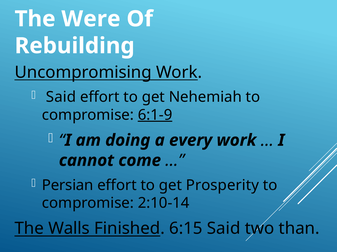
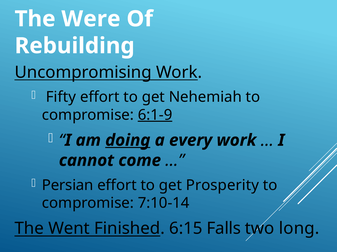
Said: Said -> Fifty (61, 97)
doing underline: none -> present (128, 141)
2:10-14: 2:10-14 -> 7:10-14 (164, 204)
Walls: Walls -> Went (69, 229)
6:15 Said: Said -> Falls (224, 229)
than: than -> long (299, 229)
